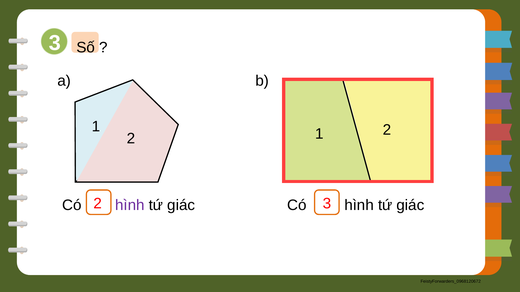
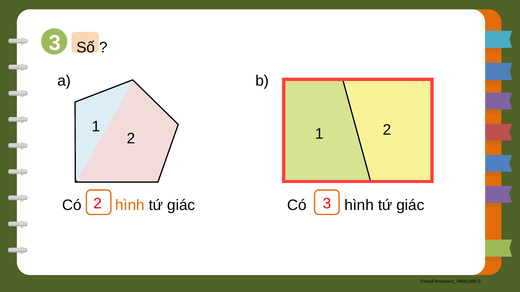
hình colour: purple -> orange (130, 206)
